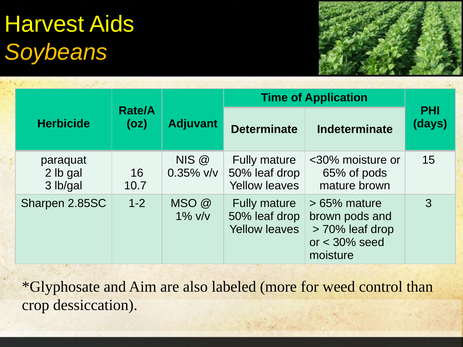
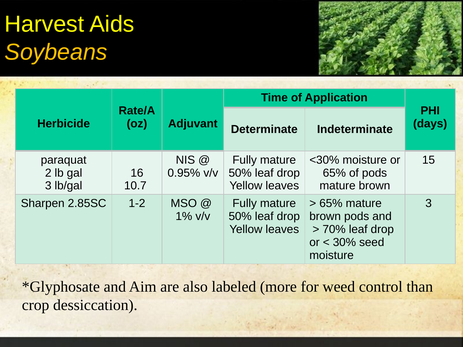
0.35%: 0.35% -> 0.95% (184, 173)
